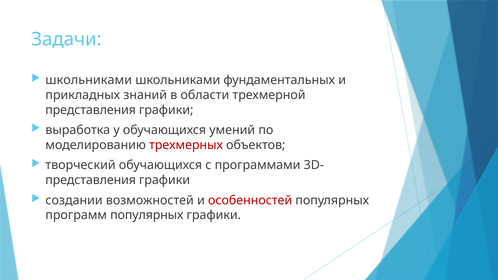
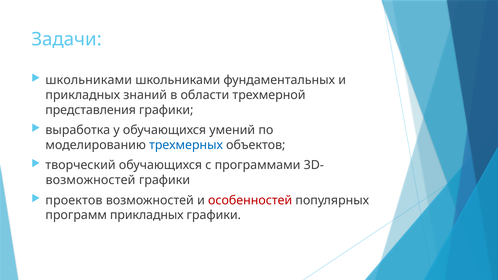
трехмерных colour: red -> blue (186, 145)
представления: представления -> возможностей (90, 180)
создании: создании -> проектов (74, 200)
программ популярных: популярных -> прикладных (147, 215)
